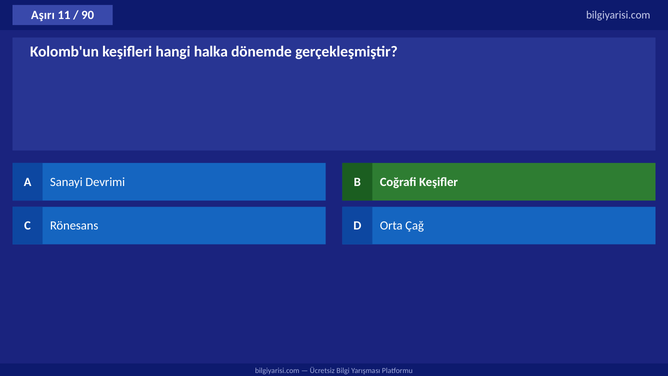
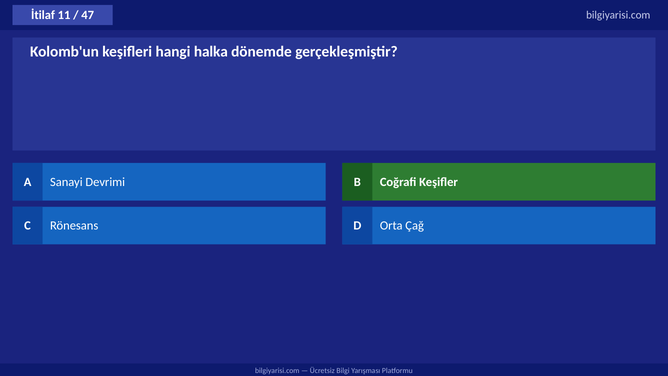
Aşırı: Aşırı -> İtilaf (43, 15)
90: 90 -> 47 (88, 15)
